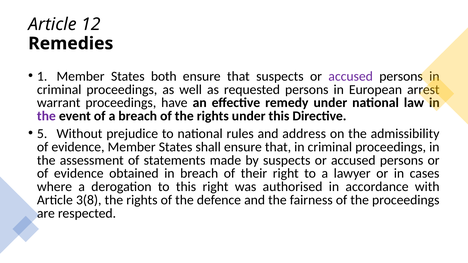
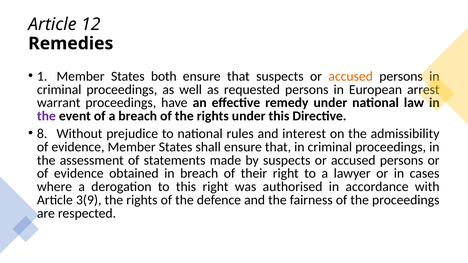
accused colour: purple -> orange (351, 76)
5: 5 -> 8 (42, 134)
address: address -> interest (304, 134)
3(8: 3(8 -> 3(9 (89, 200)
